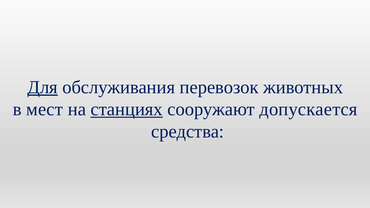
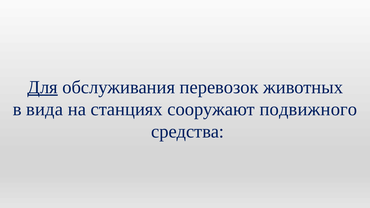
мест: мест -> вида (45, 109)
станциях underline: present -> none (127, 109)
допускается: допускается -> подвижного (308, 109)
